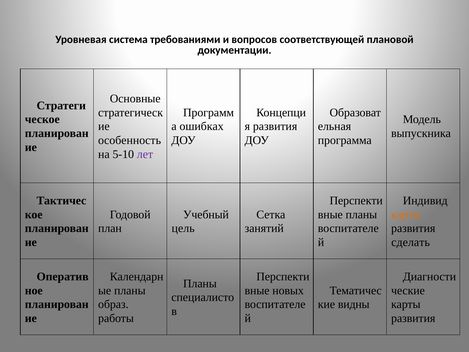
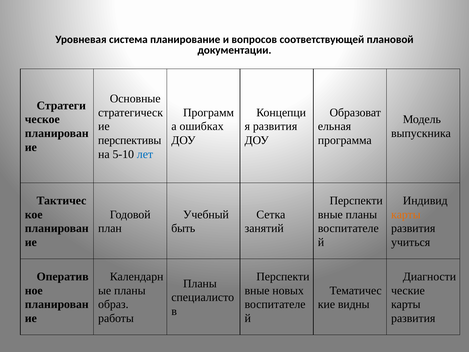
требованиями: требованиями -> планирование (185, 39)
особенность: особенность -> перспективы (130, 140)
лет colour: purple -> blue (145, 154)
цель: цель -> быть (183, 228)
сделать: сделать -> учиться (411, 242)
